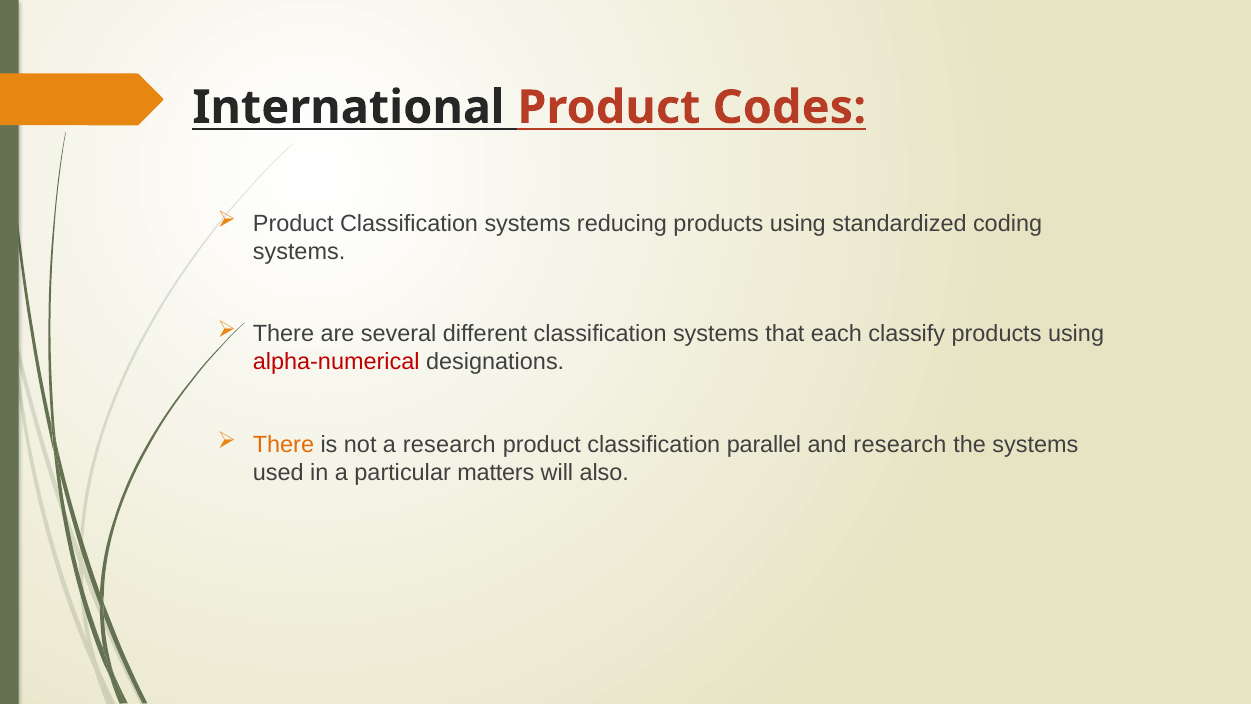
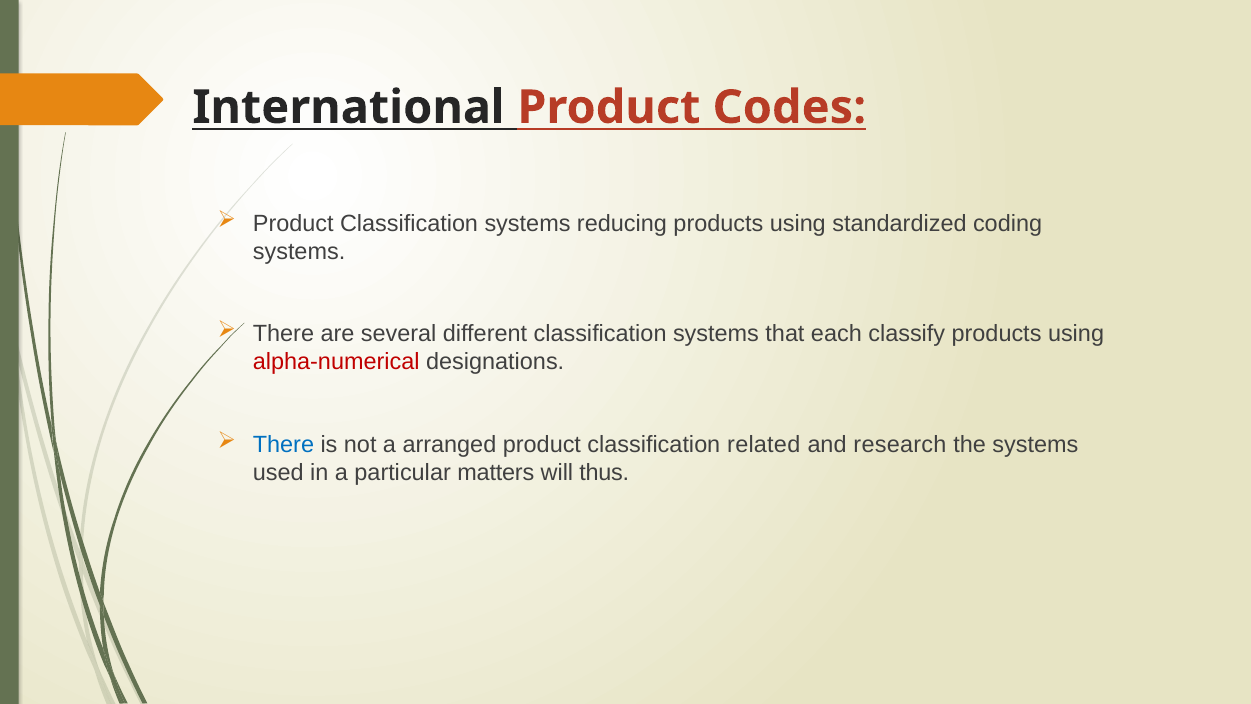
There colour: orange -> blue (283, 444)
a research: research -> arranged (449, 444)
parallel: parallel -> related (764, 444)
also: also -> thus (604, 472)
